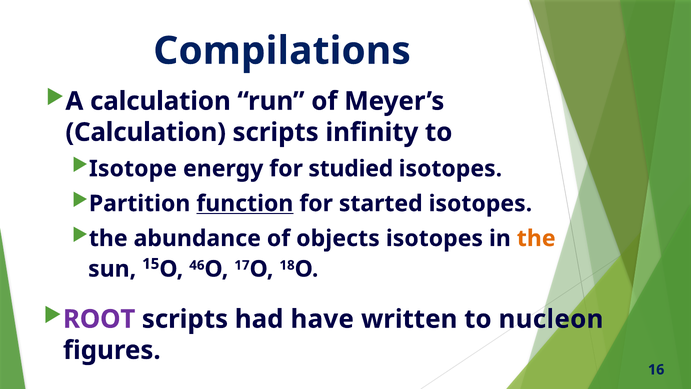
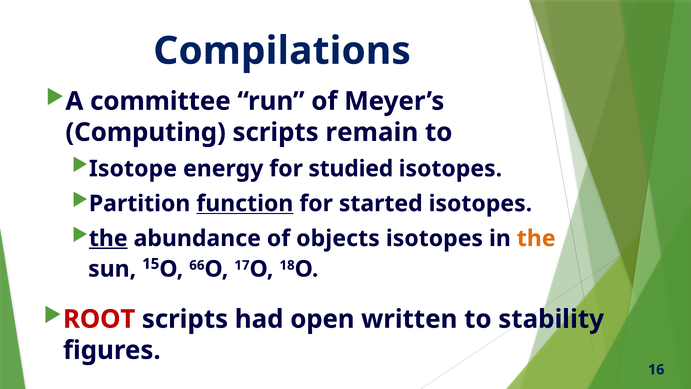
A calculation: calculation -> committee (160, 101)
Calculation: Calculation -> Computing (146, 132)
infinity: infinity -> remain (372, 132)
the underline: none -> present (108, 238)
46: 46 -> 66 (197, 265)
ROOT colour: purple -> red (99, 319)
have: have -> open (322, 319)
nucleon: nucleon -> stability (551, 319)
